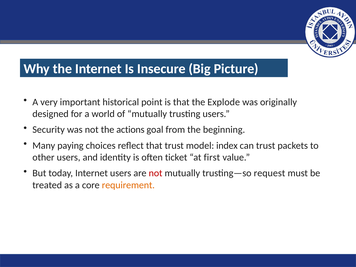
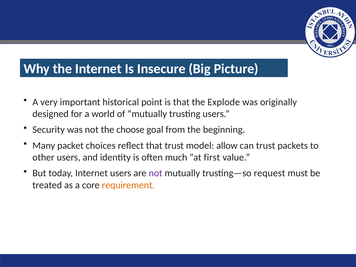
actions: actions -> choose (130, 130)
paying: paying -> packet (70, 146)
index: index -> allow (227, 146)
ticket: ticket -> much (176, 157)
not colour: red -> purple (156, 173)
